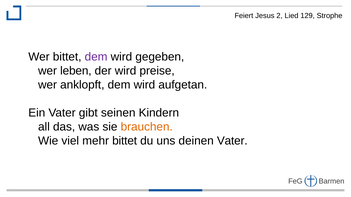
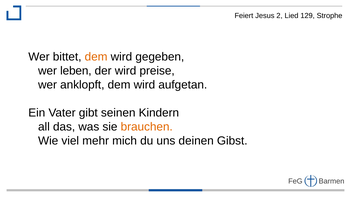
dem colour: purple -> orange (96, 57)
mehr bittet: bittet -> mich (125, 141)
deinen Vater: Vater -> Gibst (232, 141)
